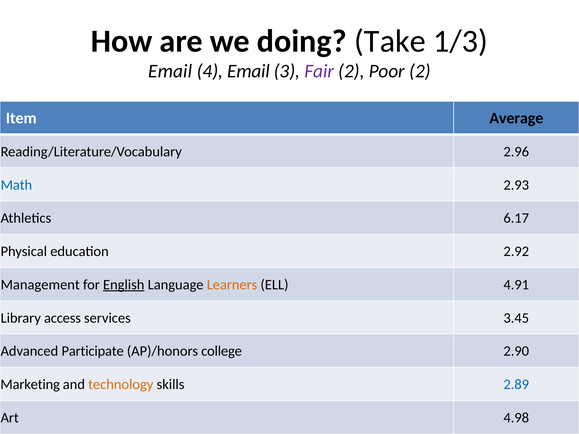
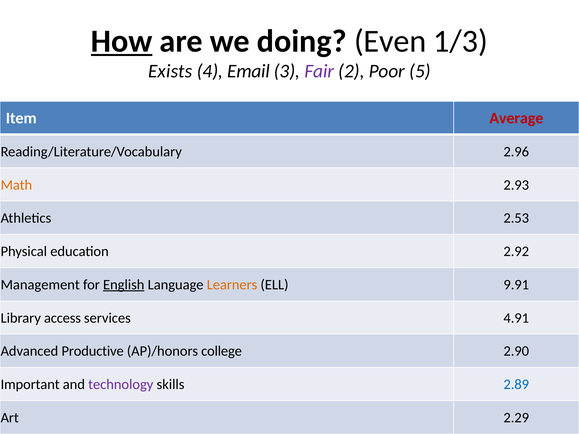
How underline: none -> present (122, 41)
Take: Take -> Even (390, 41)
Email: Email -> Exists (170, 71)
Poor 2: 2 -> 5 (420, 71)
Average colour: black -> red (516, 118)
Math colour: blue -> orange (16, 185)
6.17: 6.17 -> 2.53 (516, 218)
4.91: 4.91 -> 9.91 (516, 285)
3.45: 3.45 -> 4.91 (516, 318)
Participate: Participate -> Productive (93, 351)
Marketing: Marketing -> Important (30, 385)
technology colour: orange -> purple (121, 385)
4.98: 4.98 -> 2.29 (516, 418)
